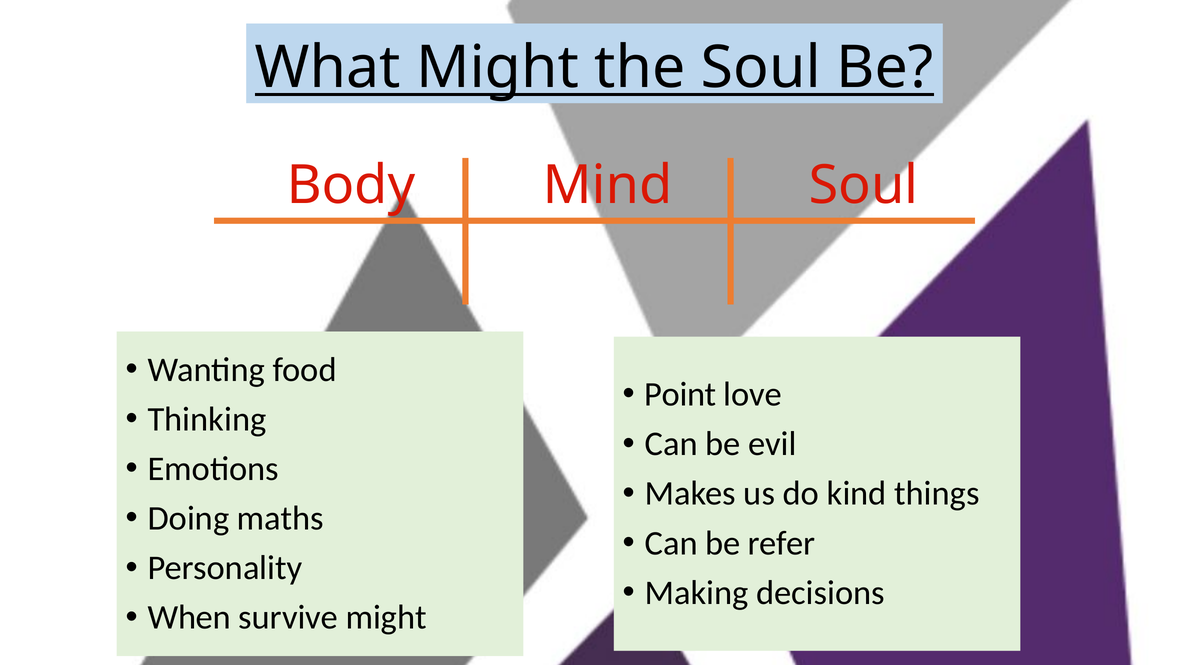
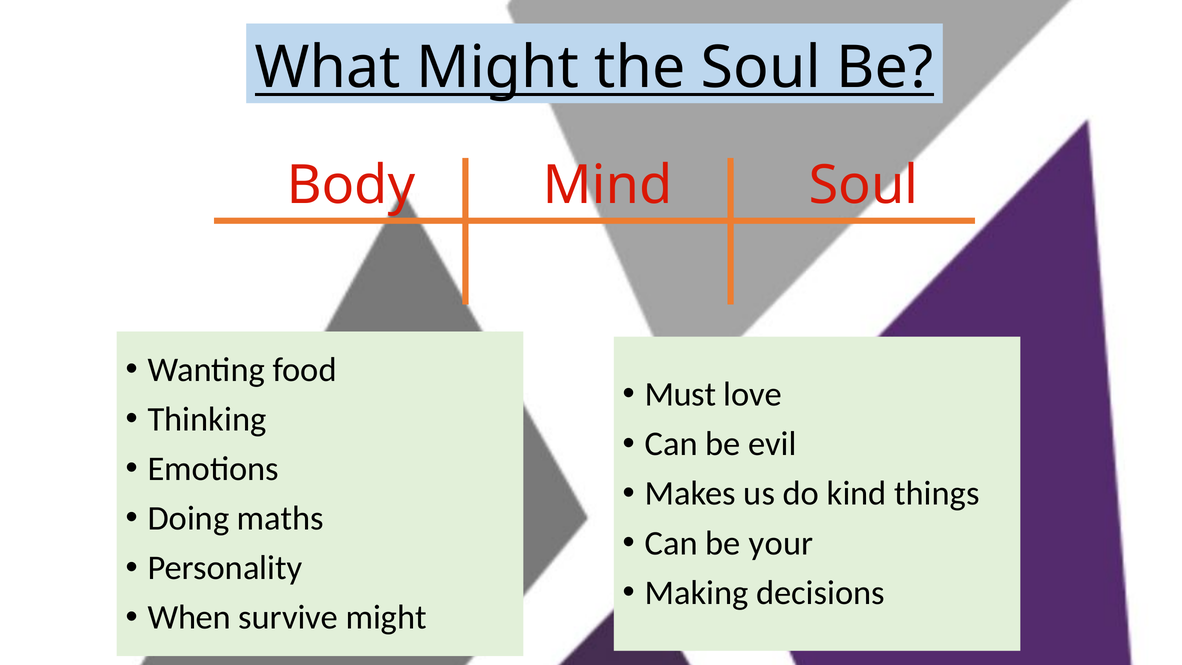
Point: Point -> Must (680, 394)
refer: refer -> your (781, 543)
